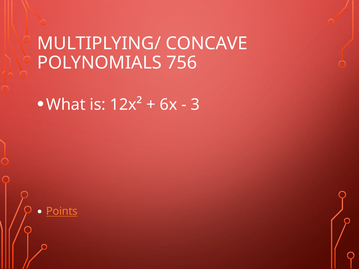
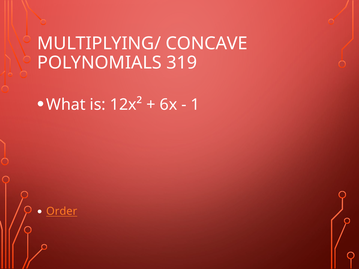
756: 756 -> 319 (182, 63)
3: 3 -> 1 (195, 105)
Points: Points -> Order (62, 212)
